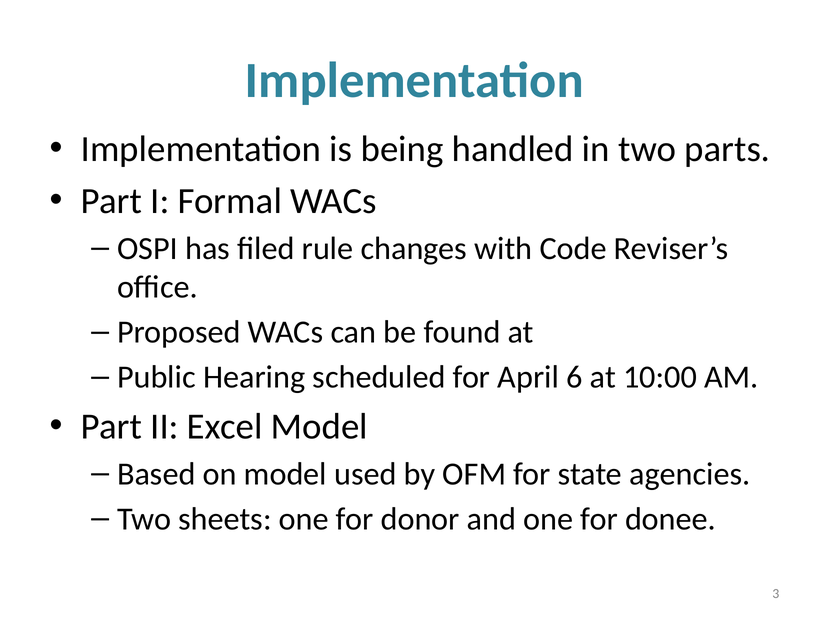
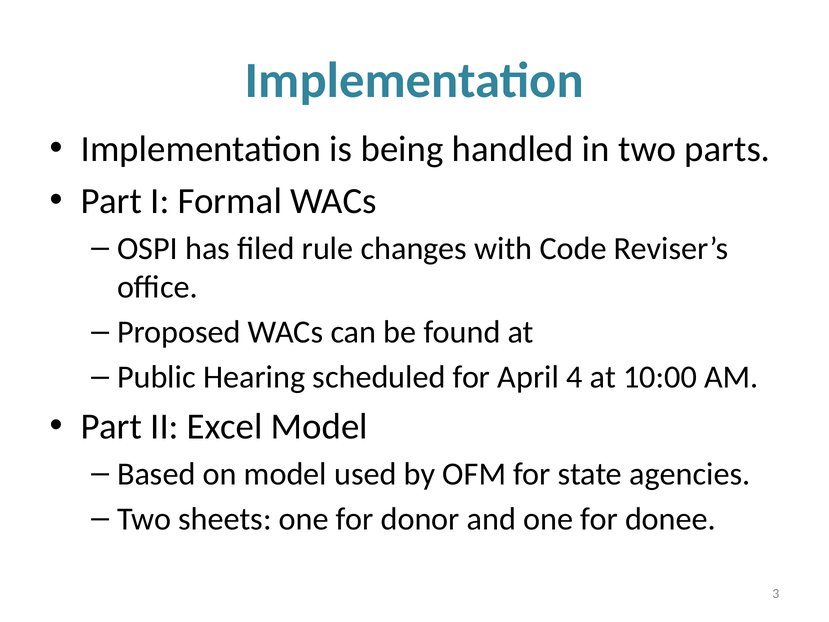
6: 6 -> 4 (574, 377)
